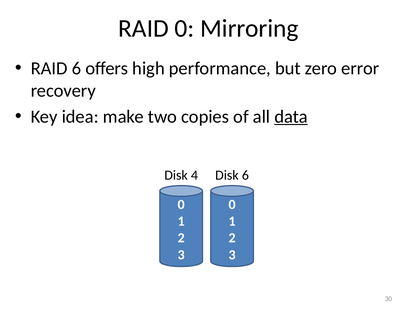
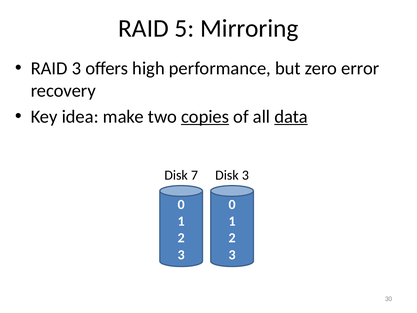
RAID 0: 0 -> 5 (184, 28)
RAID 6: 6 -> 3 (76, 68)
copies underline: none -> present (205, 117)
4: 4 -> 7 (194, 175)
Disk 6: 6 -> 3 (245, 175)
